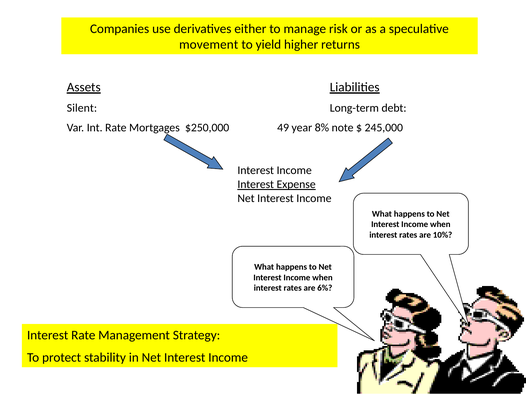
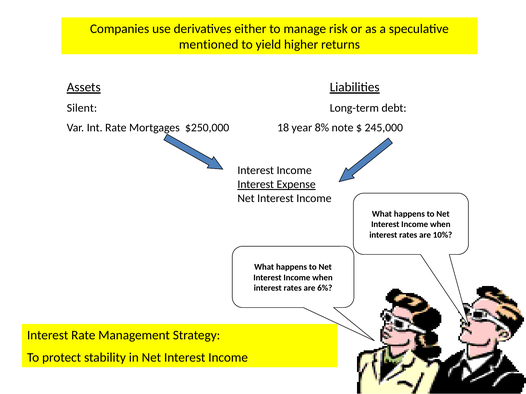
movement: movement -> mentioned (209, 45)
49: 49 -> 18 (283, 128)
